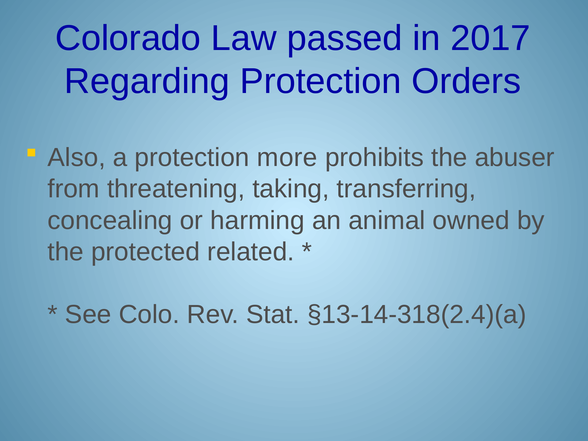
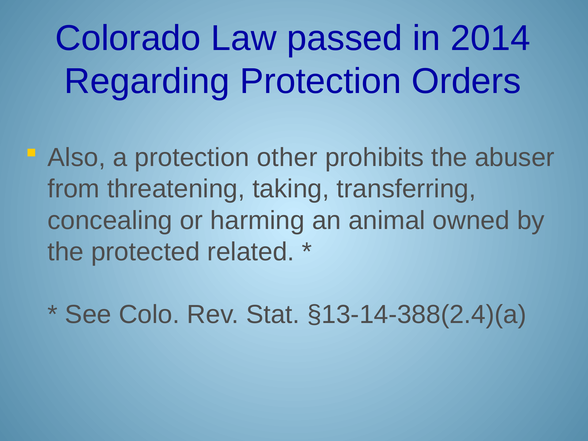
2017: 2017 -> 2014 (490, 38)
more: more -> other (287, 158)
§13-14-318(2.4)(a: §13-14-318(2.4)(a -> §13-14-388(2.4)(a (417, 314)
